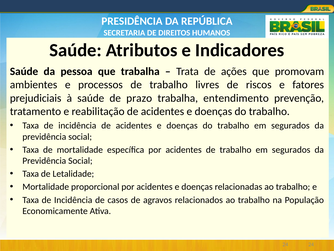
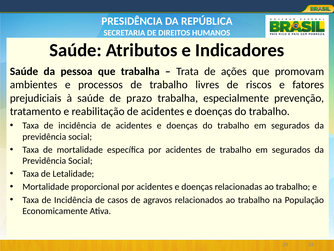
entendimento: entendimento -> especialmente (236, 98)
